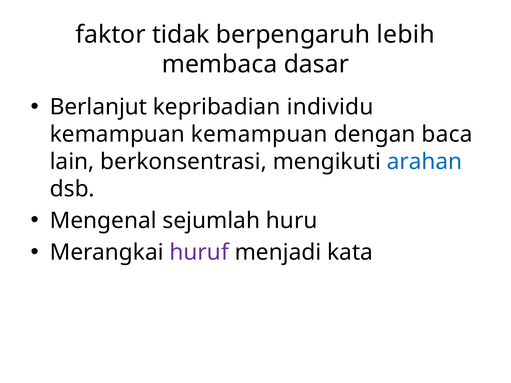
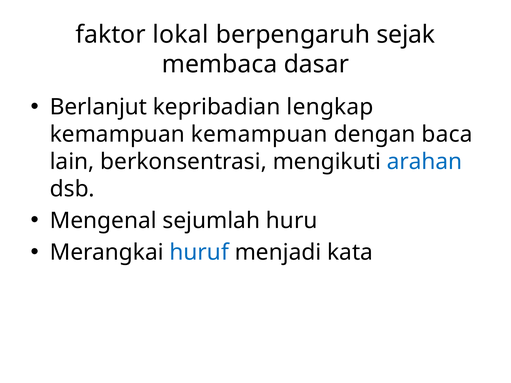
tidak: tidak -> lokal (181, 35)
lebih: lebih -> sejak (406, 35)
individu: individu -> lengkap (330, 107)
huruf colour: purple -> blue (199, 253)
